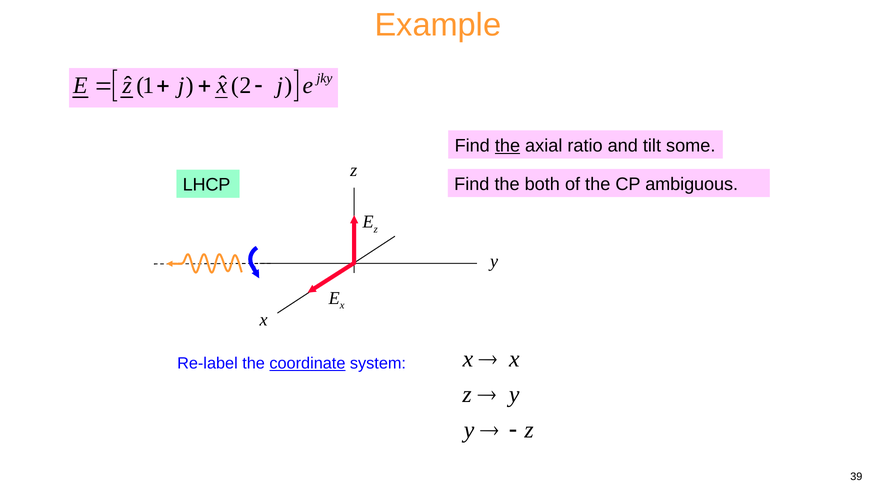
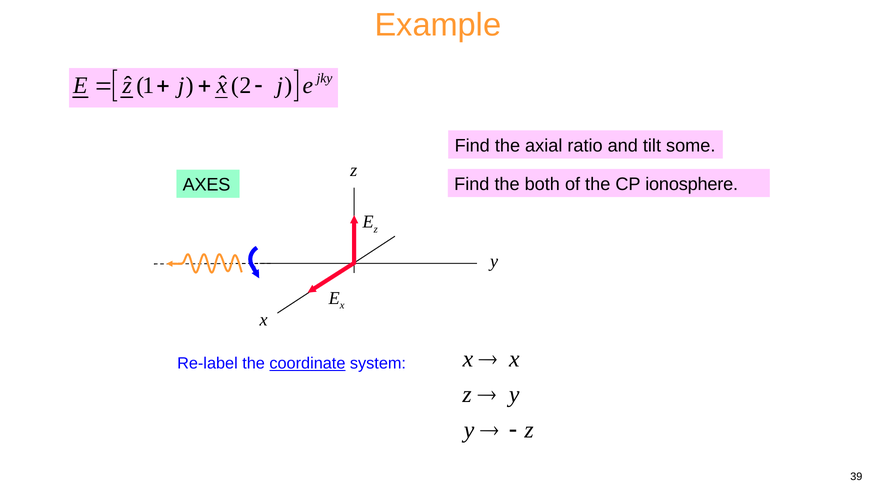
the underline: present -> none (508, 146)
ambiguous: ambiguous -> ionosphere (692, 184)
LHCP: LHCP -> AXES (207, 185)
